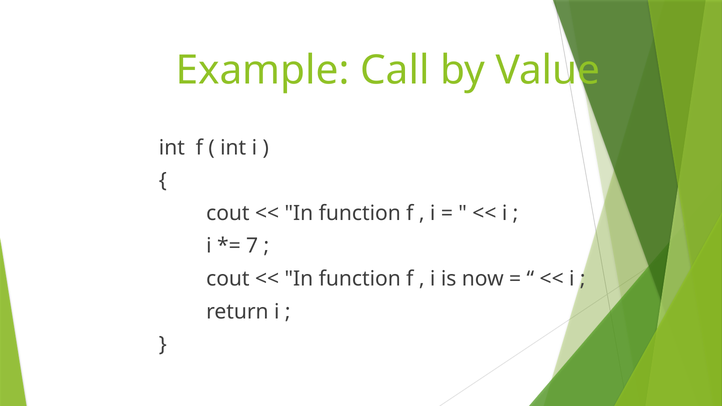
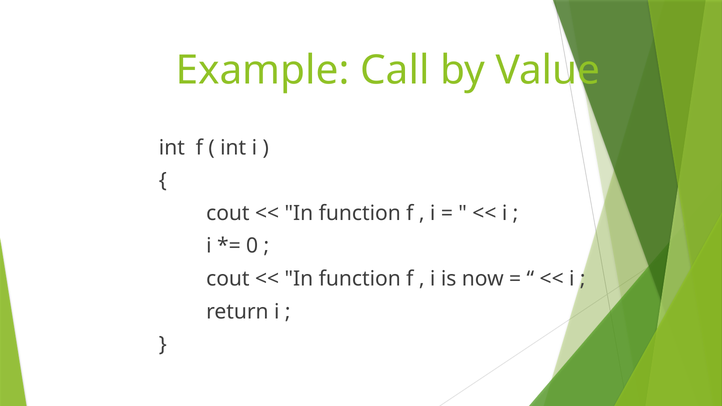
7: 7 -> 0 (252, 246)
